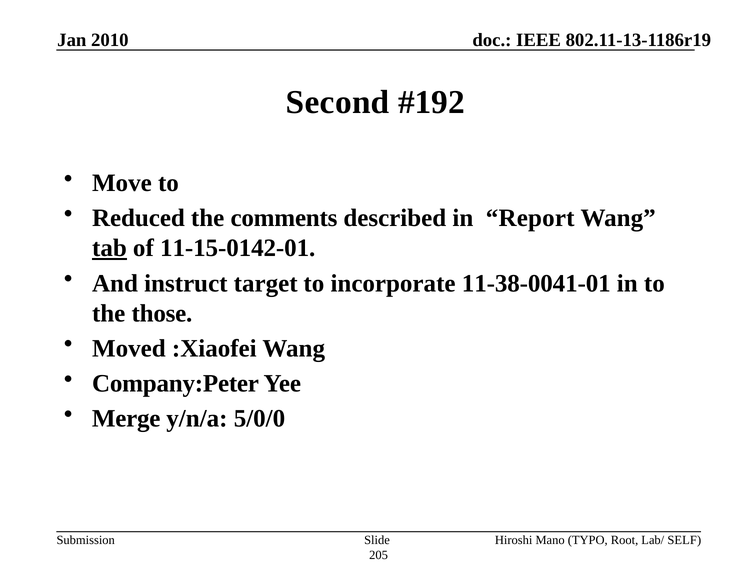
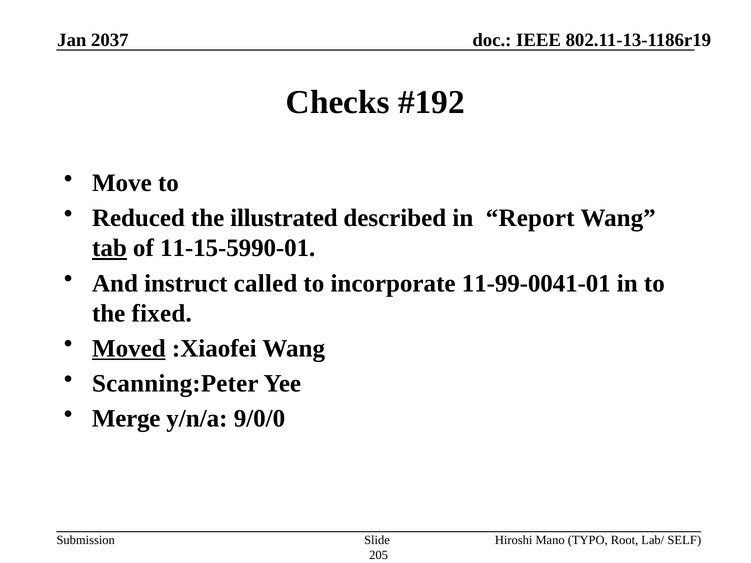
2010: 2010 -> 2037 (110, 40)
Second: Second -> Checks (338, 102)
comments: comments -> illustrated (284, 218)
11-15-0142-01: 11-15-0142-01 -> 11-15-5990-01 (238, 248)
target: target -> called (266, 283)
11-38-0041-01: 11-38-0041-01 -> 11-99-0041-01 (536, 283)
those: those -> fixed (162, 313)
Moved underline: none -> present (129, 348)
Company:Peter: Company:Peter -> Scanning:Peter (175, 383)
5/0/0: 5/0/0 -> 9/0/0 (259, 419)
